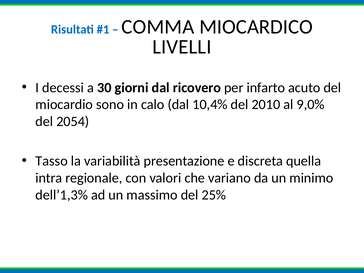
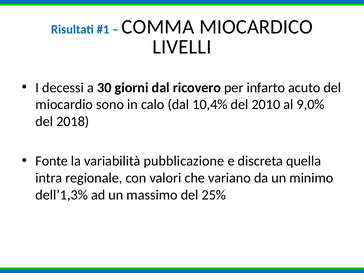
2054: 2054 -> 2018 (73, 121)
Tasso: Tasso -> Fonte (52, 161)
presentazione: presentazione -> pubblicazione (184, 161)
